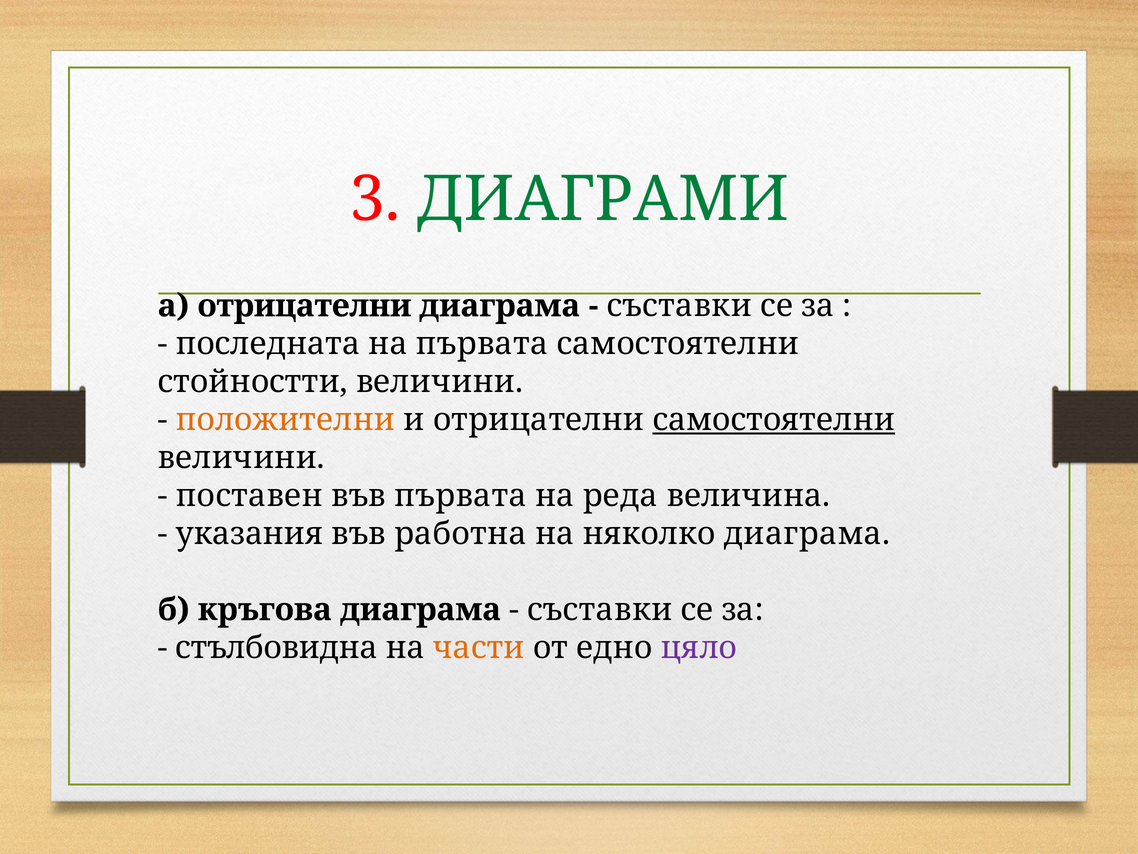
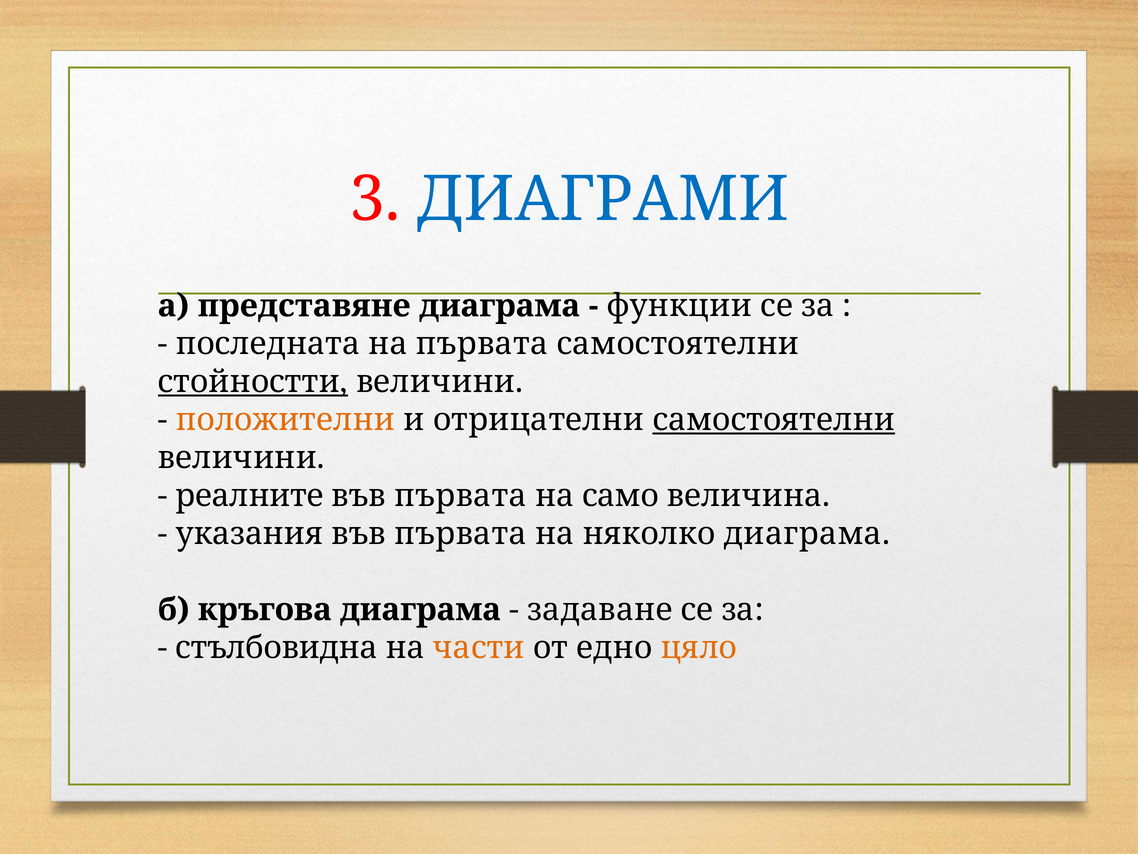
ДИАГРАМИ colour: green -> blue (603, 199)
а отрицателни: отрицателни -> представяне (304, 306)
съставки: съставки -> функции (679, 306)
стойностти underline: none -> present (253, 382)
поставен: поставен -> реалните (250, 495)
реда: реда -> само (621, 495)
работна: работна -> първата (460, 533)
съставки: съставки -> задаване (600, 609)
цяло colour: purple -> orange (699, 647)
